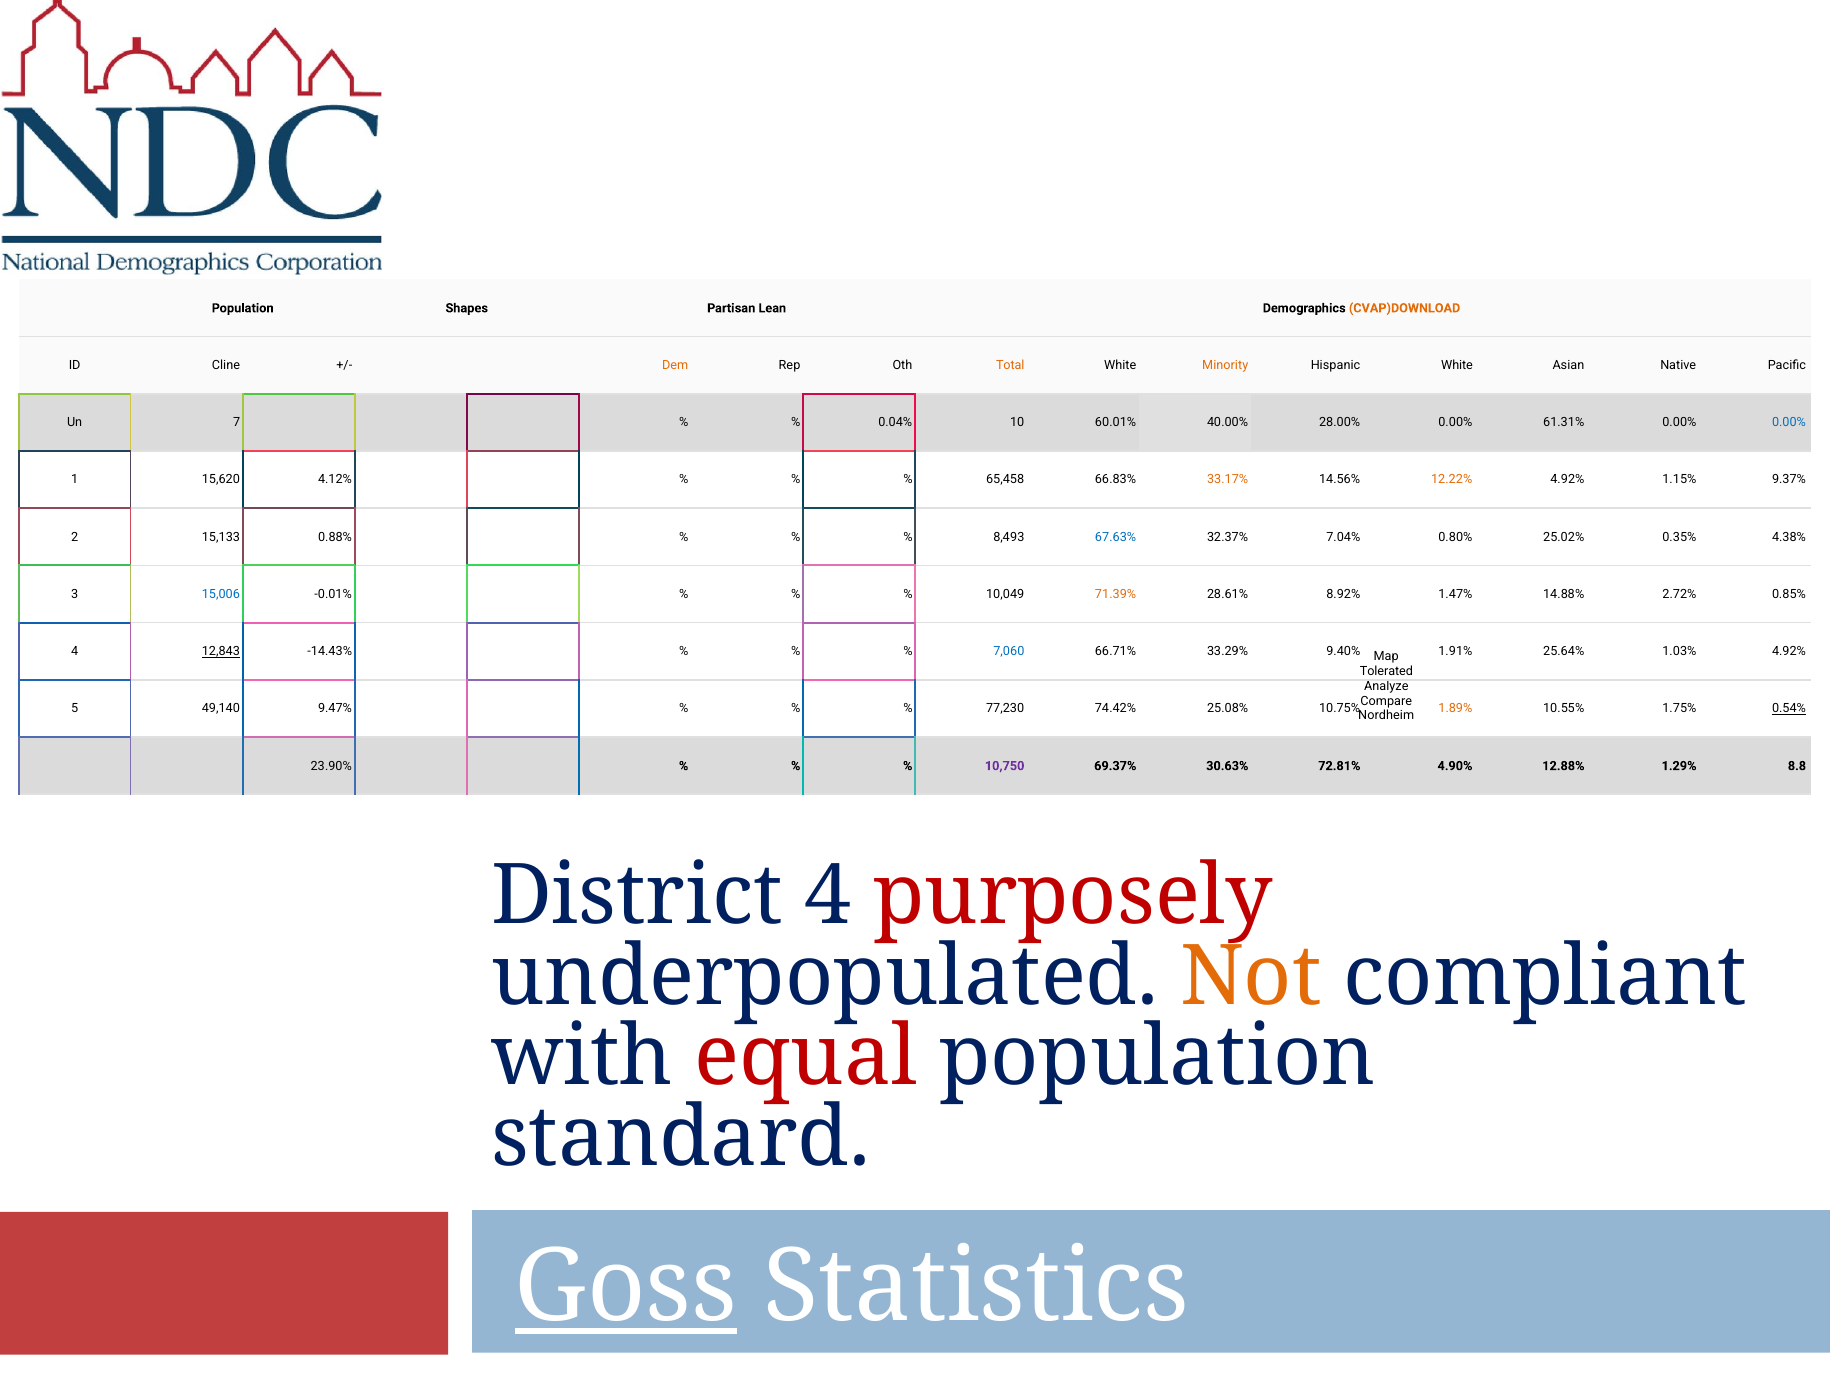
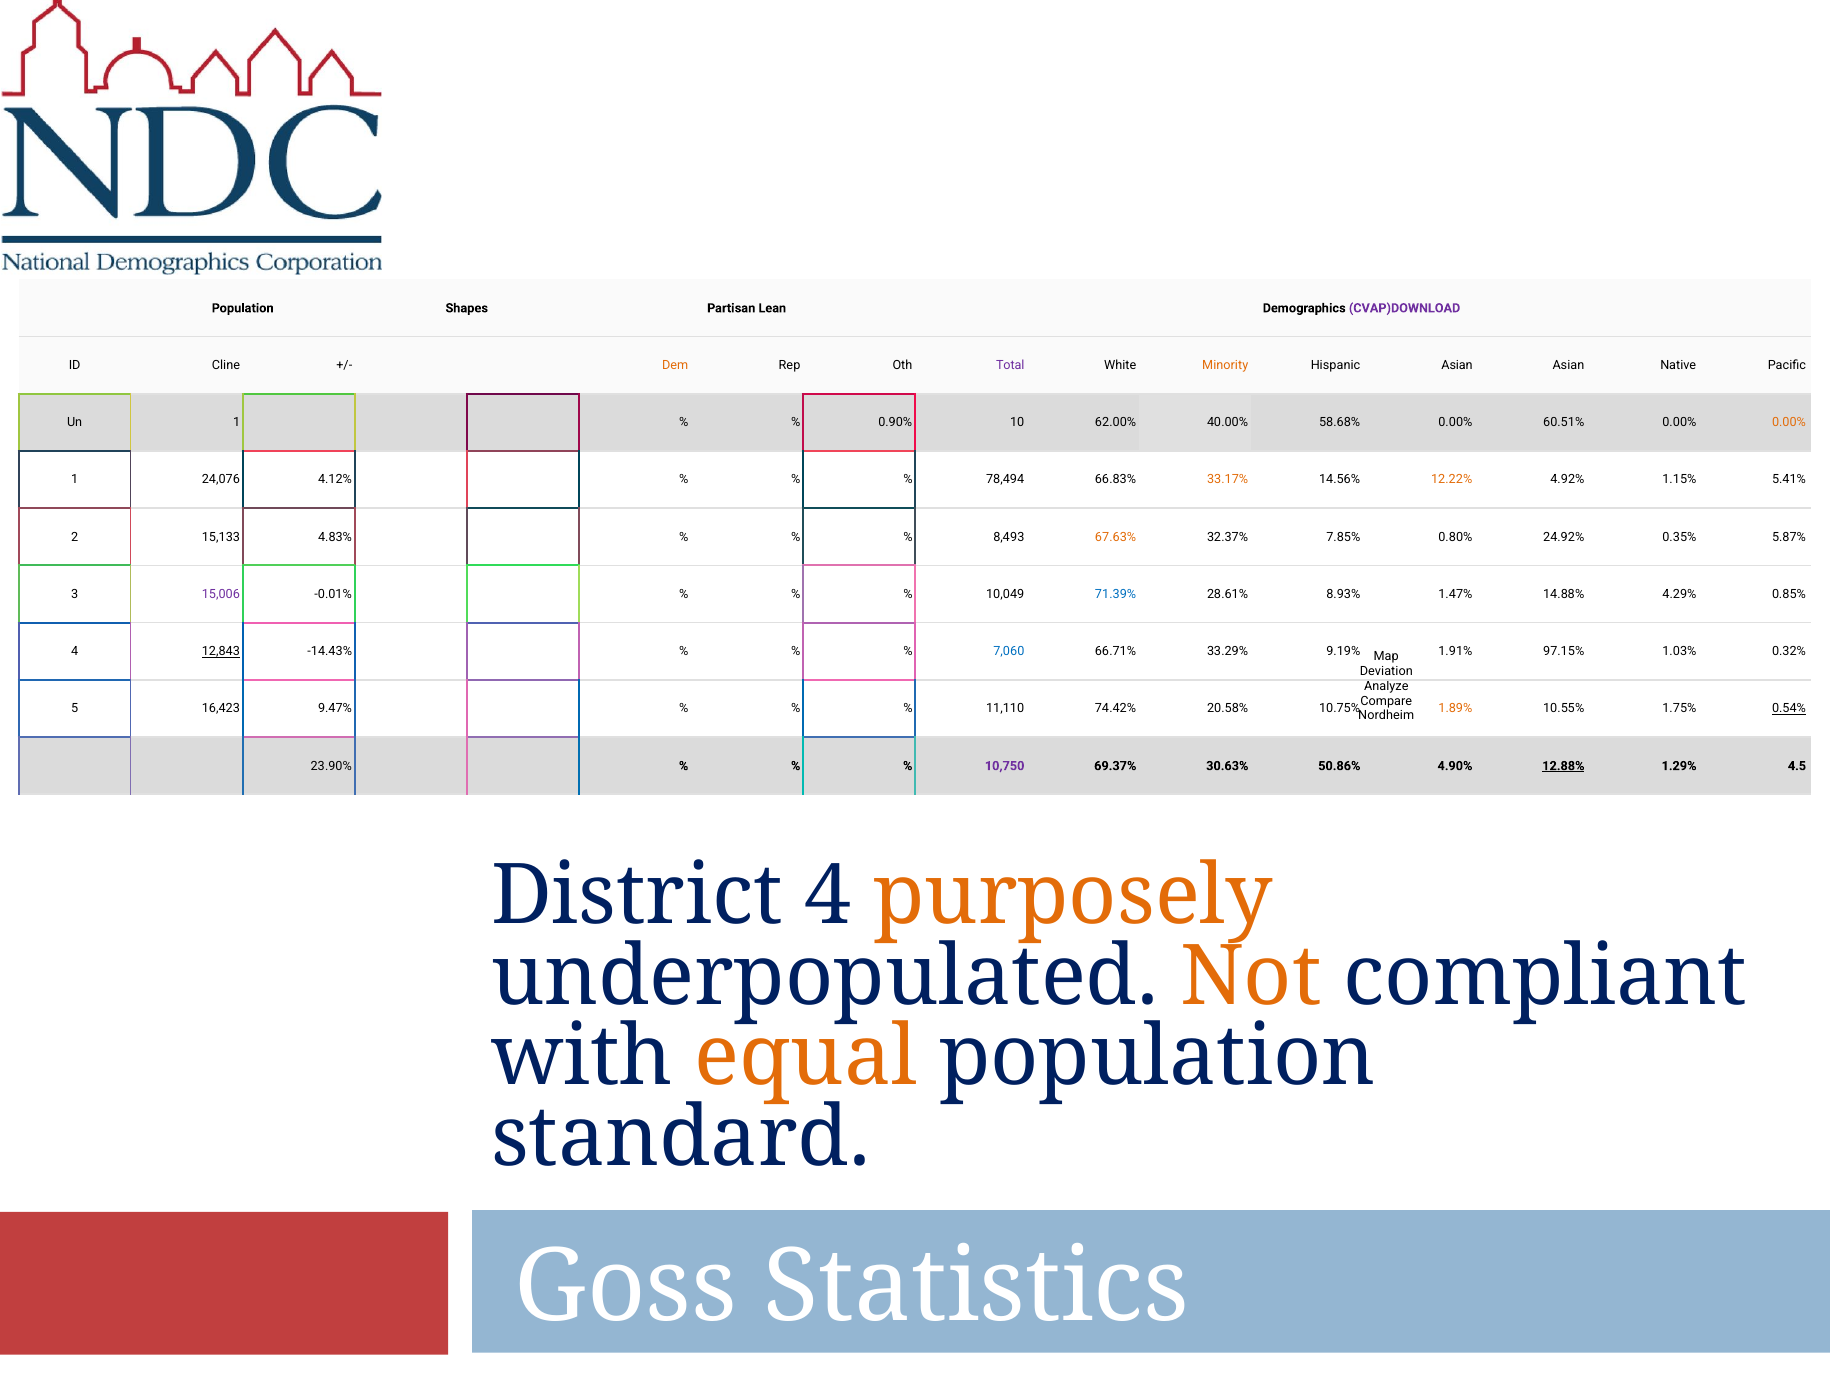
CVAP)DOWNLOAD colour: orange -> purple (1405, 308)
Total colour: orange -> purple (1010, 365)
Hispanic White: White -> Asian (1457, 365)
Un 7: 7 -> 1 (237, 422)
0.04%: 0.04% -> 0.90% (895, 422)
60.01%: 60.01% -> 62.00% (1116, 422)
28.00%: 28.00% -> 58.68% (1340, 422)
61.31%: 61.31% -> 60.51% (1564, 422)
0.00% colour: blue -> orange (1789, 422)
15,620: 15,620 -> 24,076 (221, 480)
65,458: 65,458 -> 78,494 (1005, 480)
9.37%: 9.37% -> 5.41% (1789, 480)
0.88%: 0.88% -> 4.83% (335, 537)
67.63% colour: blue -> orange (1116, 537)
7.04%: 7.04% -> 7.85% (1343, 537)
25.02%: 25.02% -> 24.92% (1564, 537)
4.38%: 4.38% -> 5.87% (1789, 537)
15,006 colour: blue -> purple (221, 594)
71.39% colour: orange -> blue (1116, 594)
8.92%: 8.92% -> 8.93% (1343, 594)
2.72%: 2.72% -> 4.29% (1679, 594)
9.40%: 9.40% -> 9.19% (1343, 651)
25.64%: 25.64% -> 97.15% (1564, 651)
1.03% 4.92%: 4.92% -> 0.32% (1789, 651)
Tolerated: Tolerated -> Deviation (1386, 671)
49,140: 49,140 -> 16,423 (221, 708)
77,230: 77,230 -> 11,110 (1005, 708)
25.08%: 25.08% -> 20.58% (1228, 708)
72.81%: 72.81% -> 50.86% (1339, 766)
12.88% underline: none -> present (1563, 766)
8.8: 8.8 -> 4.5 (1797, 766)
purposely colour: red -> orange (1073, 896)
equal colour: red -> orange (806, 1057)
Goss underline: present -> none (626, 1287)
